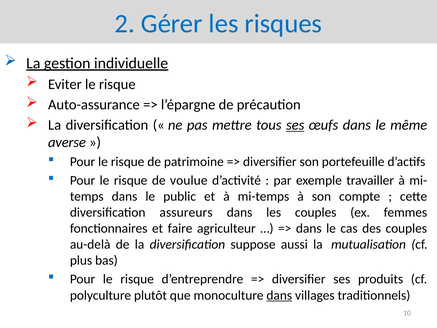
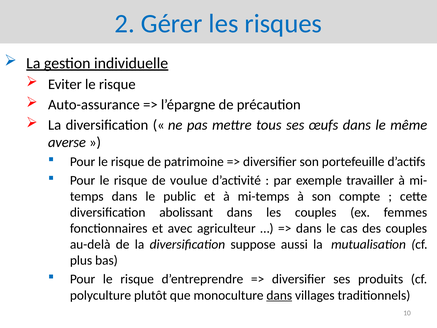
ses underline: present -> none (295, 125)
assureurs: assureurs -> abolissant (186, 212)
faire: faire -> avec (180, 228)
